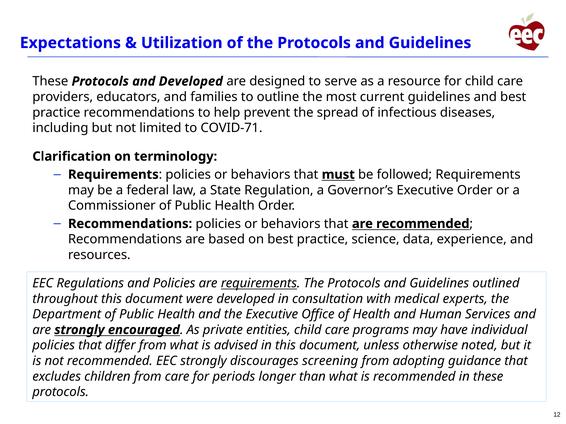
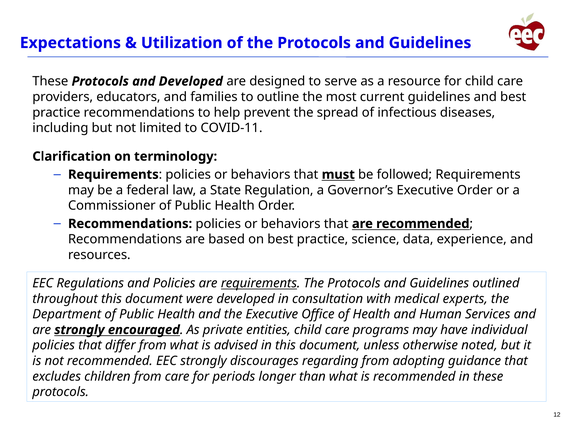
COVID-71: COVID-71 -> COVID-11 (232, 128)
screening: screening -> regarding (330, 361)
